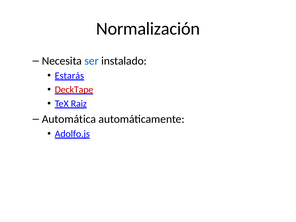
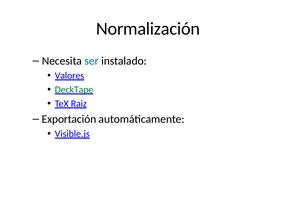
Estarás: Estarás -> Valores (69, 76)
DeckTape colour: red -> green (74, 90)
Automática: Automática -> Exportación (69, 119)
Adolfo.js: Adolfo.js -> Visible.js (72, 134)
